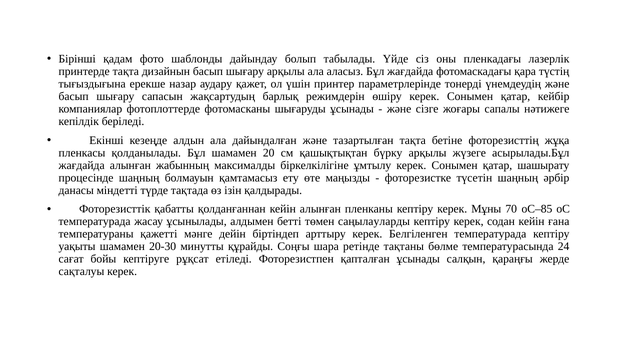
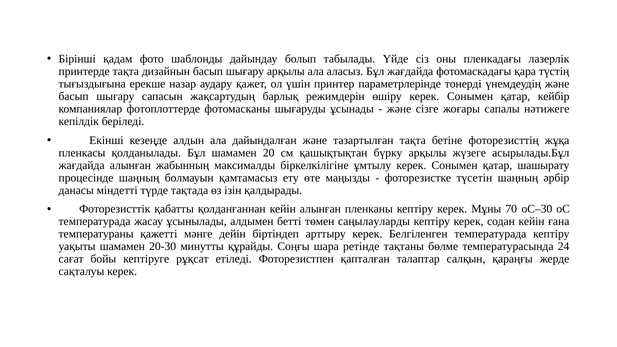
oC–85: oC–85 -> oC–30 (537, 209)
қапталған ұсынады: ұсынады -> талаптар (418, 259)
